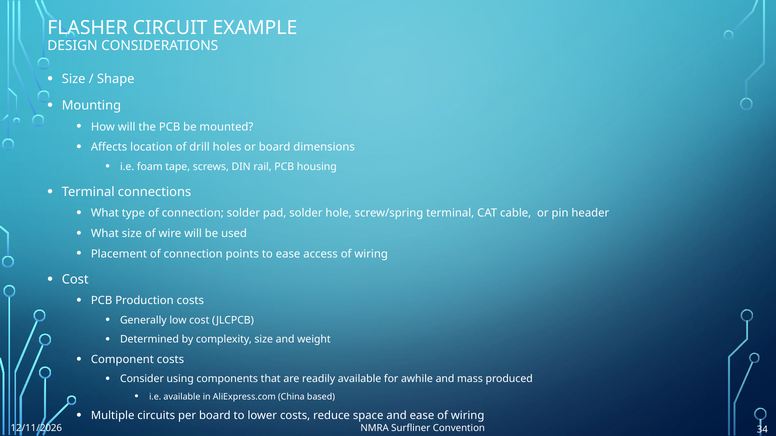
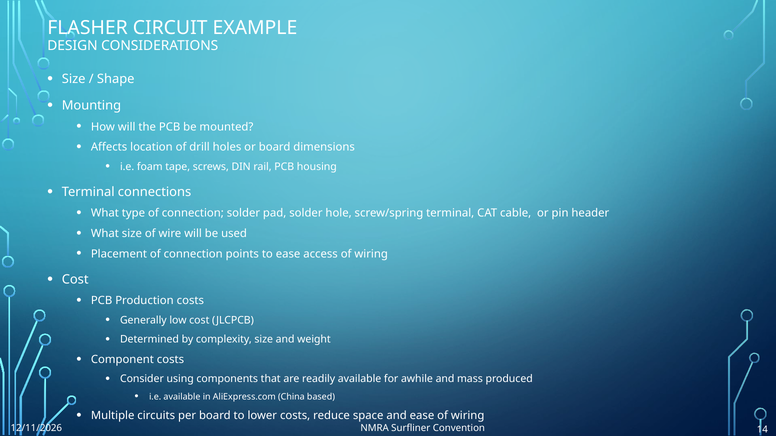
34: 34 -> 14 (762, 430)
